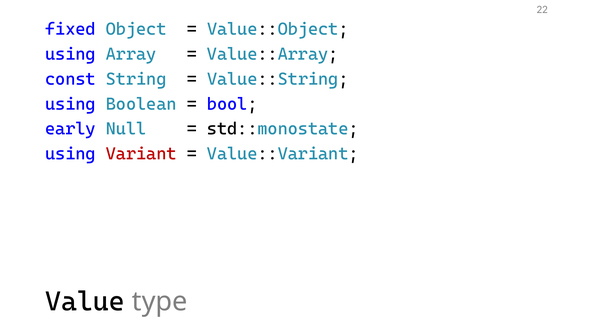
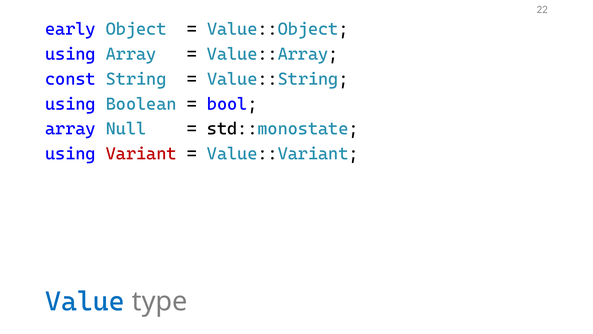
fixed: fixed -> early (70, 29)
early: early -> array (70, 129)
Value colour: black -> blue (85, 301)
